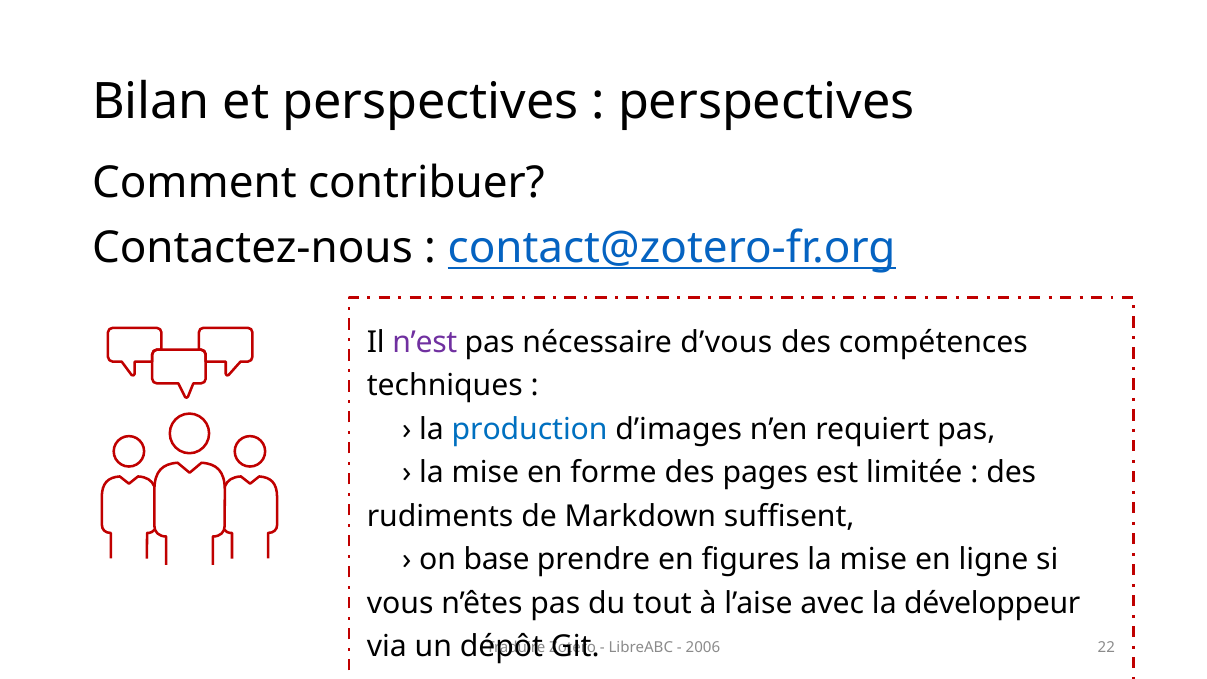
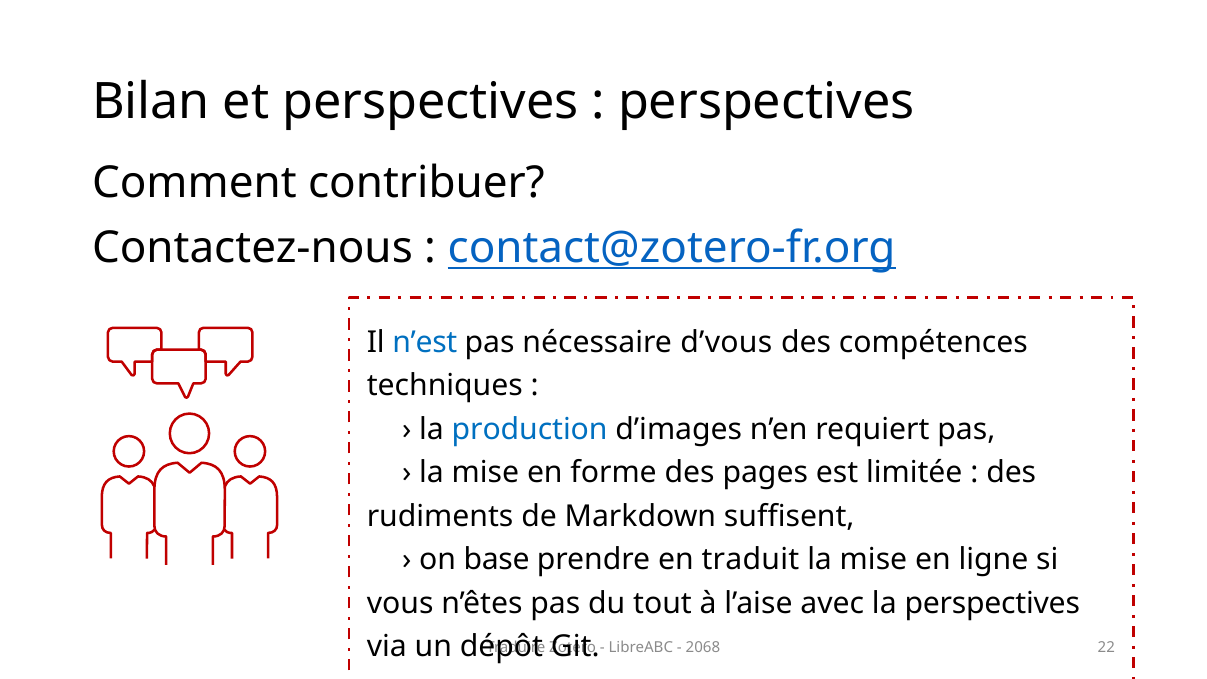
n’est colour: purple -> blue (425, 343)
figures: figures -> traduit (750, 560)
la développeur: développeur -> perspectives (992, 603)
2006: 2006 -> 2068 (703, 647)
